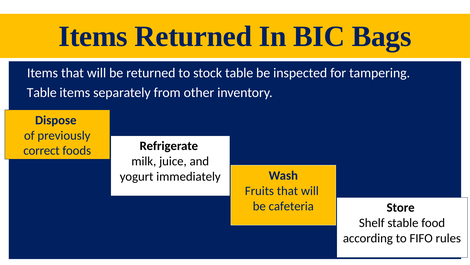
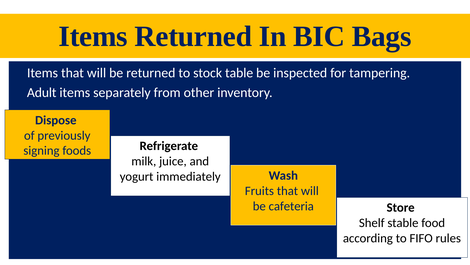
Table: Table -> Adult (42, 92)
correct: correct -> signing (41, 150)
